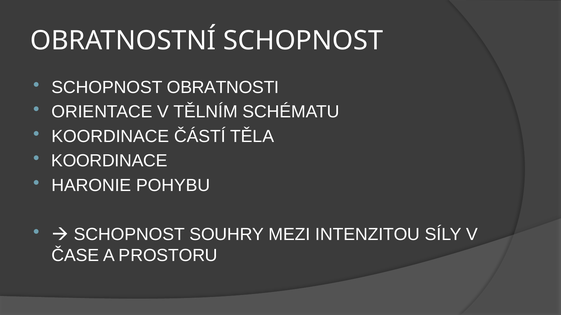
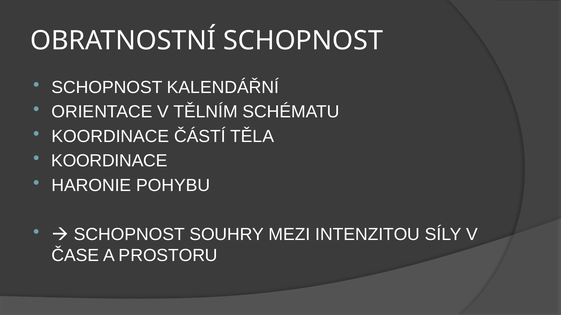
OBRATNOSTI: OBRATNOSTI -> KALENDÁŘNÍ (223, 87)
